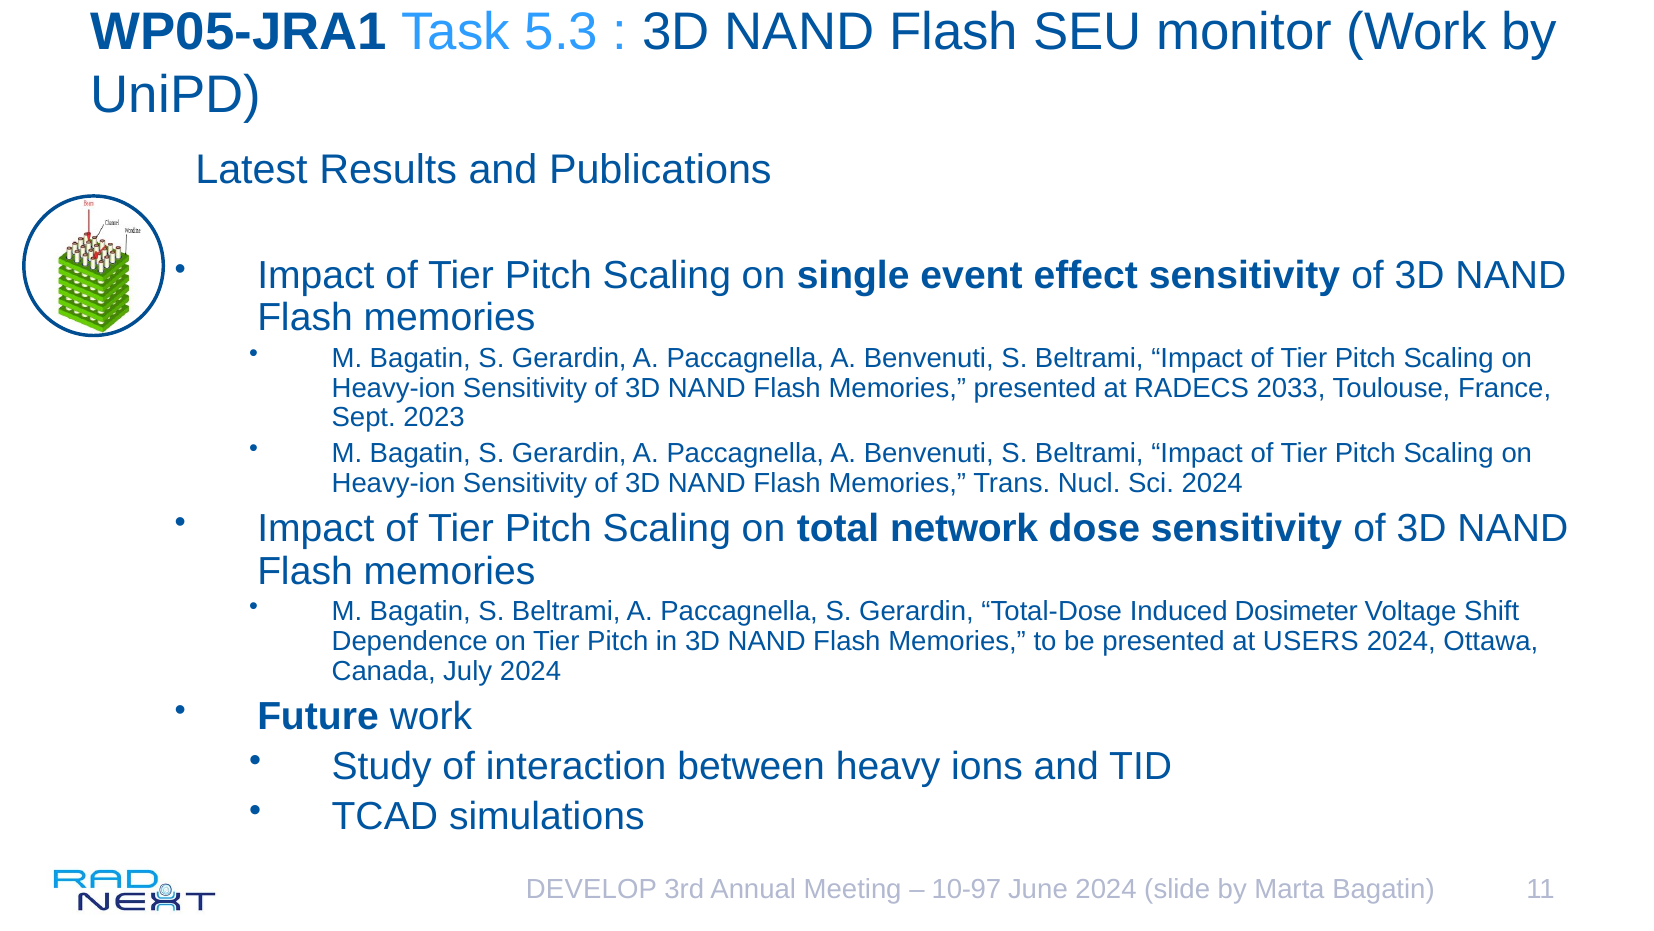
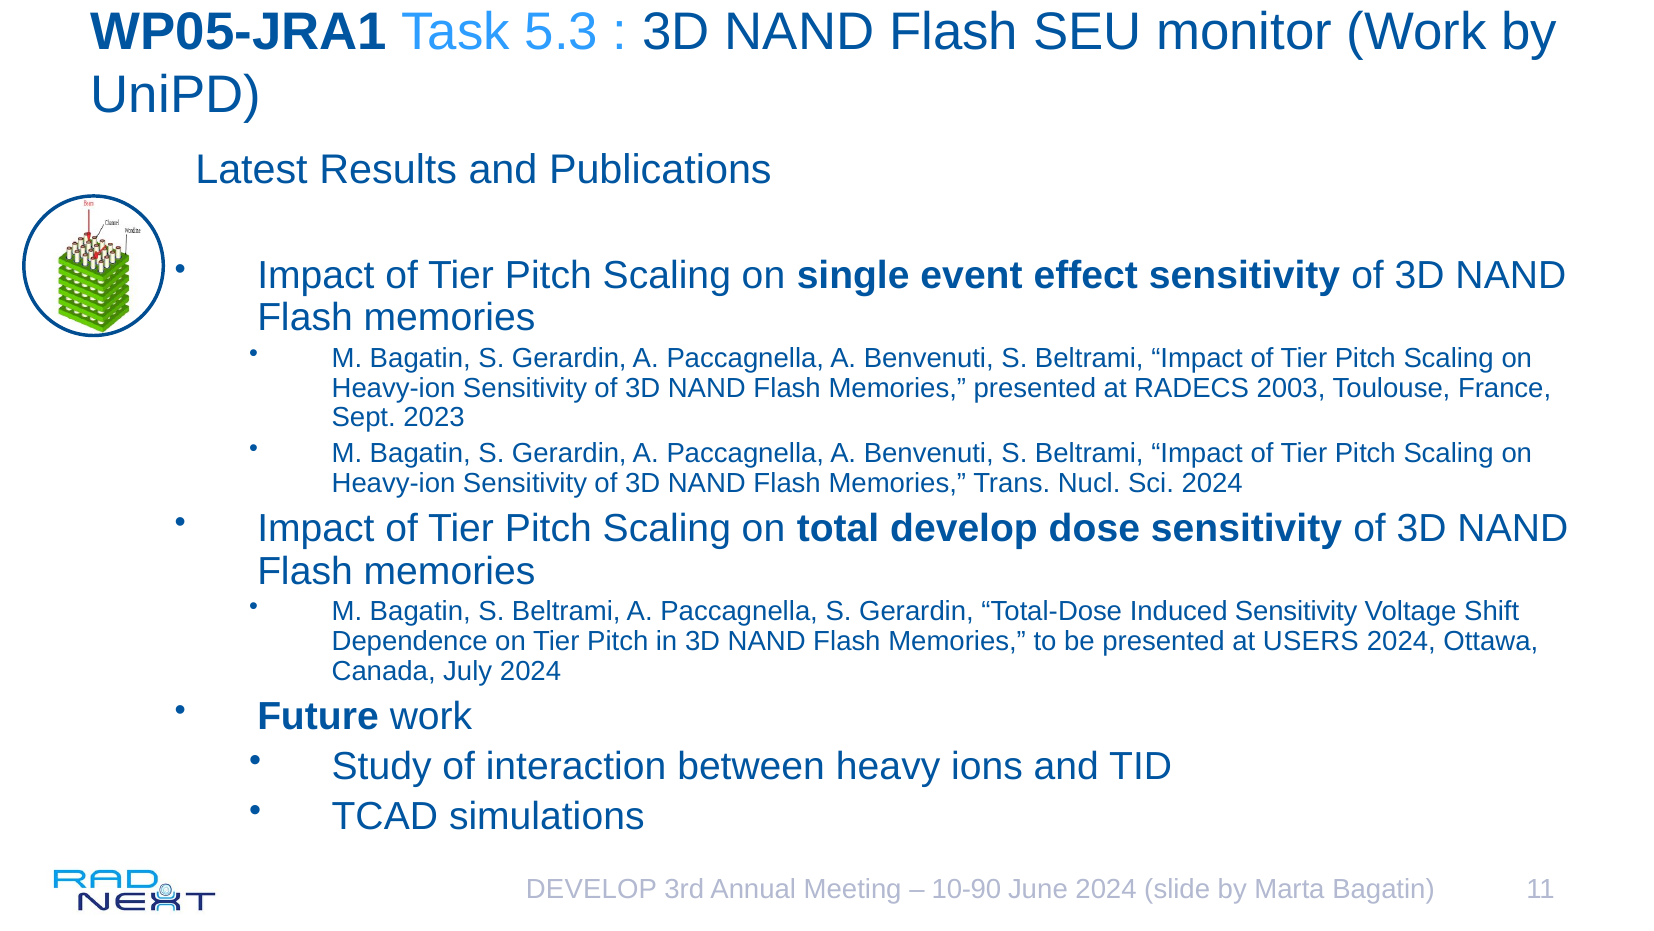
2033: 2033 -> 2003 (1291, 388)
total network: network -> develop (964, 529)
Induced Dosimeter: Dosimeter -> Sensitivity (1296, 611)
10-97: 10-97 -> 10-90 (966, 889)
